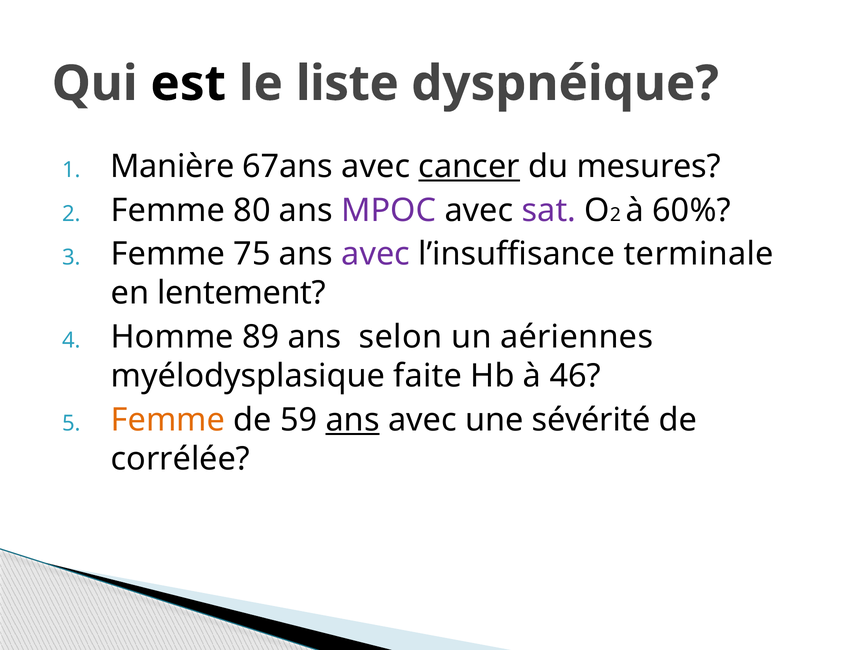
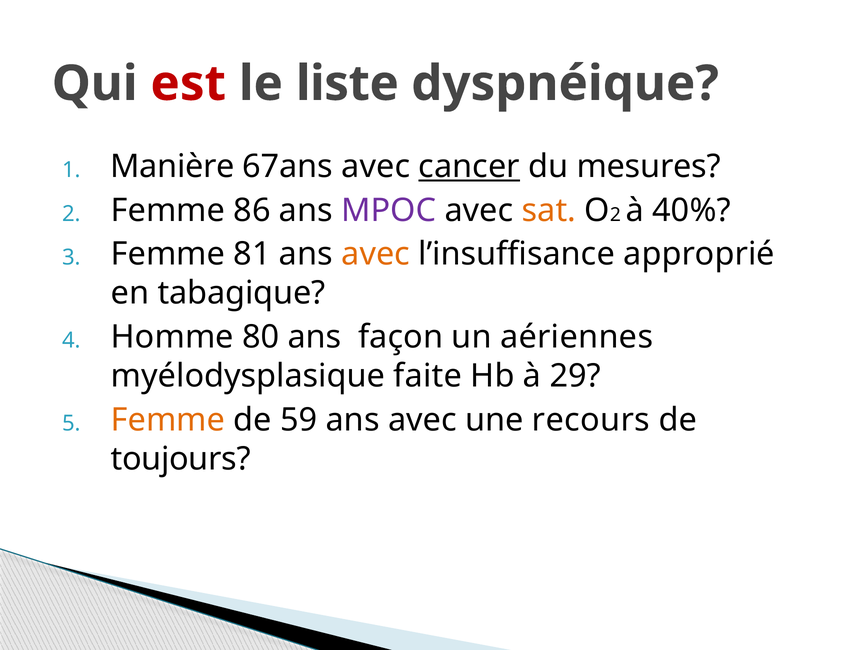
est colour: black -> red (188, 84)
80: 80 -> 86 (252, 210)
sat colour: purple -> orange (549, 210)
60%: 60% -> 40% (692, 210)
75: 75 -> 81 (252, 254)
avec colour: purple -> orange (376, 254)
terminale: terminale -> approprié (699, 254)
lentement: lentement -> tabagique (242, 293)
89: 89 -> 80 (261, 337)
selon: selon -> façon (401, 337)
46: 46 -> 29 (575, 376)
ans underline: present -> none (353, 420)
sévérité: sévérité -> recours (591, 420)
corrélée: corrélée -> toujours (181, 459)
